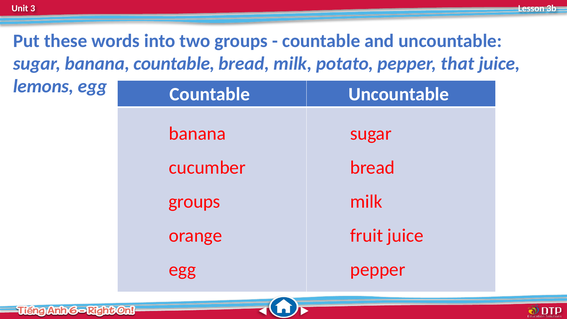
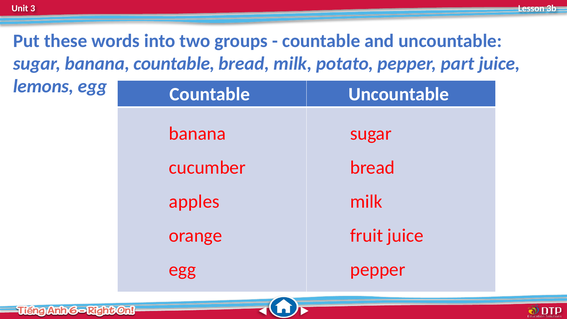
that: that -> part (458, 64)
groups: groups -> apples (194, 202)
